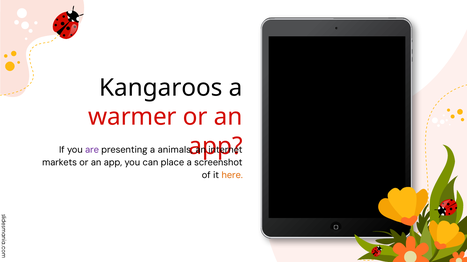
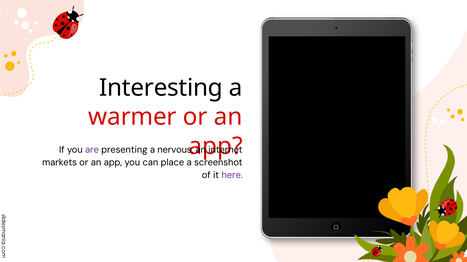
Kangaroos: Kangaroos -> Interesting (161, 88)
animals: animals -> nervous (175, 150)
here colour: orange -> purple (232, 176)
